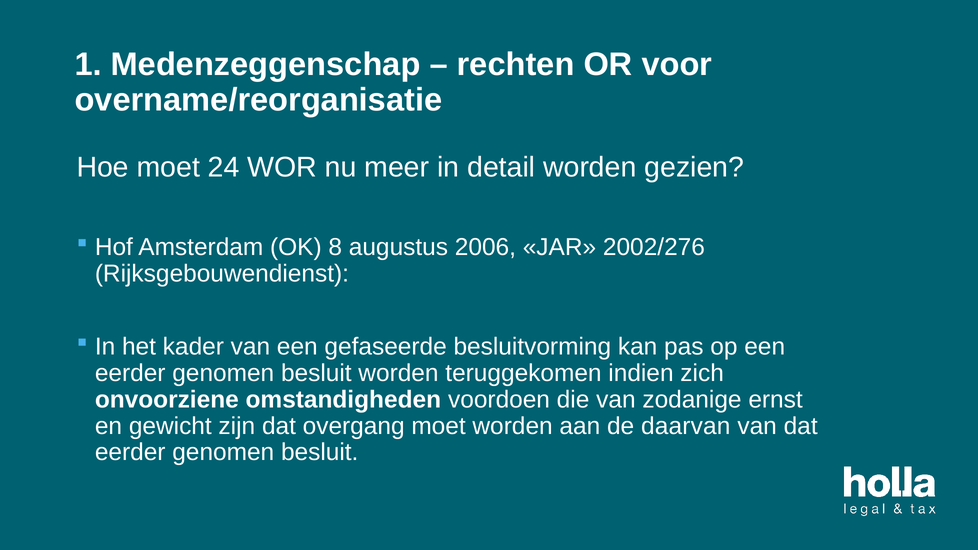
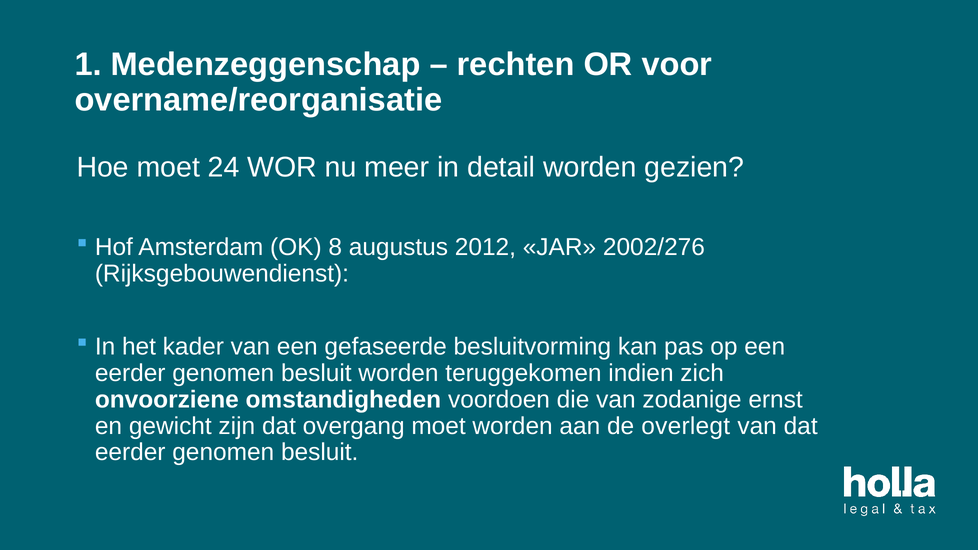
2006: 2006 -> 2012 (485, 247)
daarvan: daarvan -> overlegt (686, 426)
